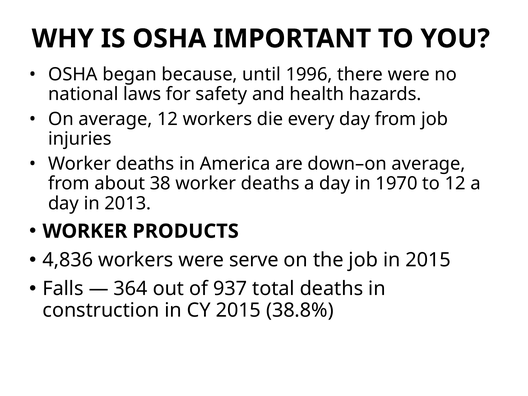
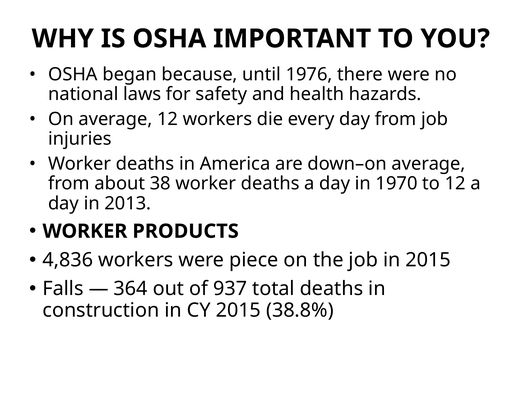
1996: 1996 -> 1976 (309, 74)
serve: serve -> piece (254, 260)
